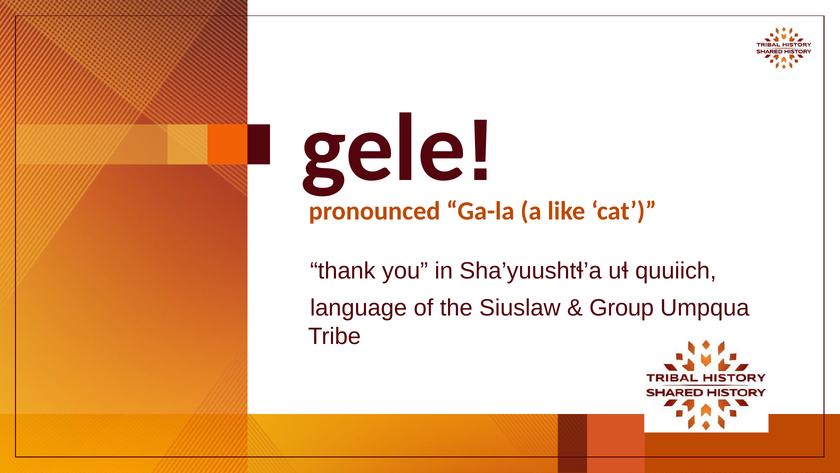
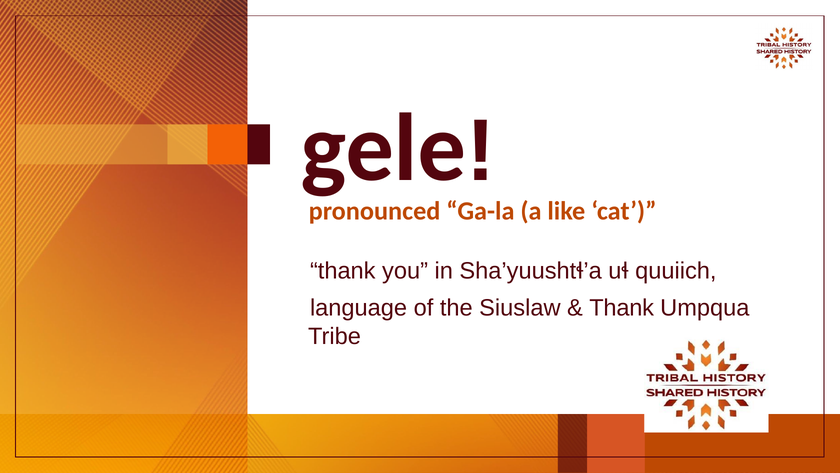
Group: Group -> Thank (622, 308)
